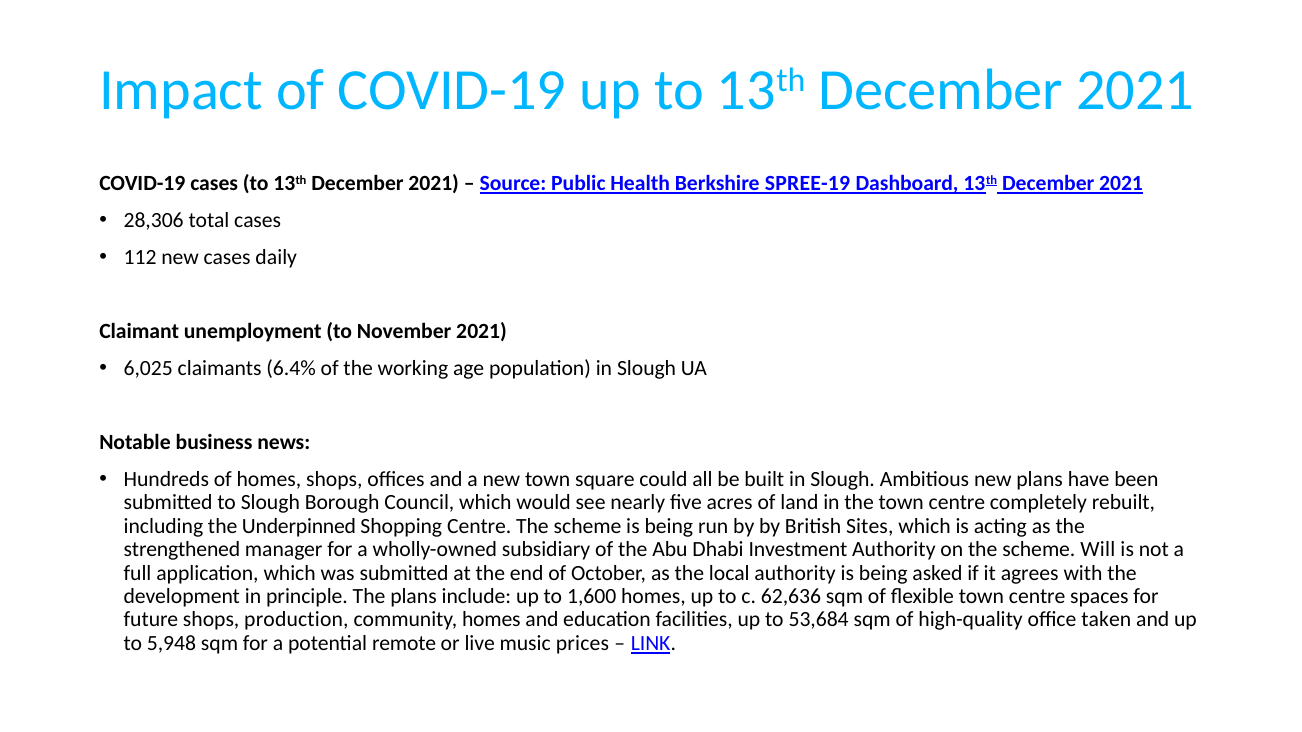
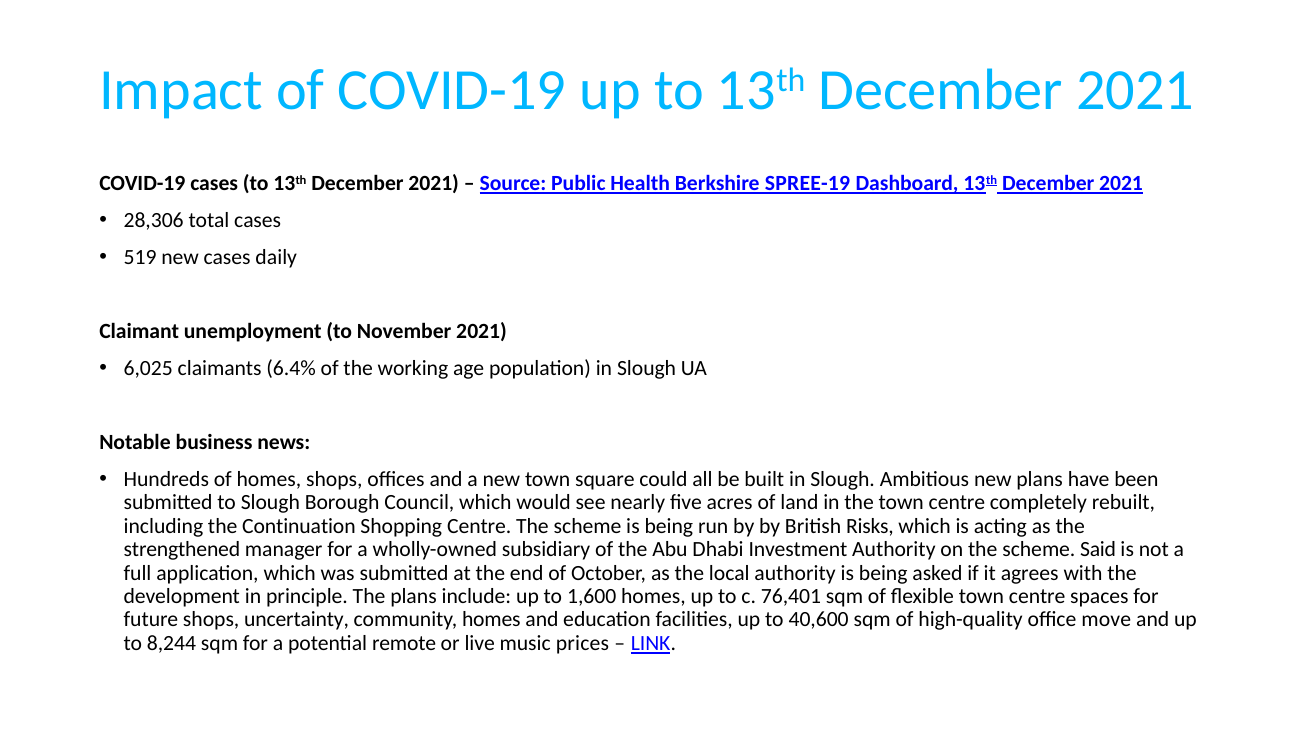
112: 112 -> 519 (140, 258)
Underpinned: Underpinned -> Continuation (299, 526)
Sites: Sites -> Risks (870, 526)
Will: Will -> Said (1098, 550)
62,636: 62,636 -> 76,401 (791, 597)
production: production -> uncertainty (297, 620)
53,684: 53,684 -> 40,600 (819, 620)
taken: taken -> move (1106, 620)
5,948: 5,948 -> 8,244 (171, 644)
